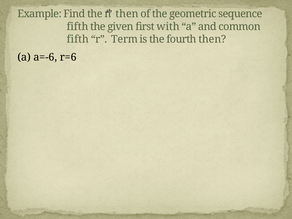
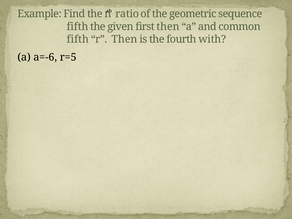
then: then -> ratio (127, 14)
first with: with -> then (168, 27)
r Term: Term -> Then (124, 39)
fourth then: then -> with (212, 39)
r=6: r=6 -> r=5 (68, 57)
